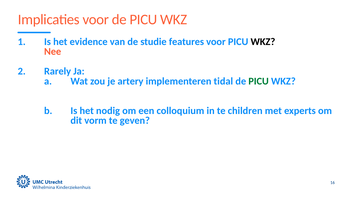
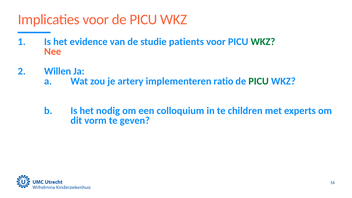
features: features -> patients (186, 42)
WKZ colour: black -> green (263, 42)
Rarely: Rarely -> Willen (58, 71)
tidal: tidal -> ratio (223, 81)
